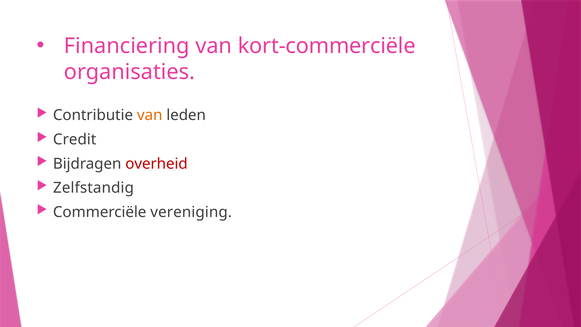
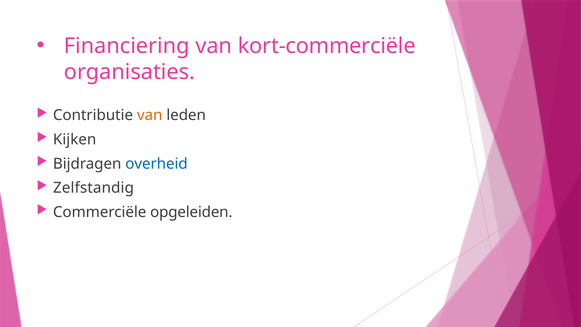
Credit: Credit -> Kijken (75, 139)
overheid colour: red -> blue (156, 164)
vereniging: vereniging -> opgeleiden (191, 212)
